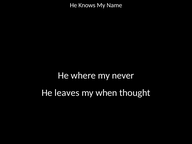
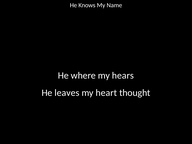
never: never -> hears (123, 76)
when: when -> heart (106, 93)
